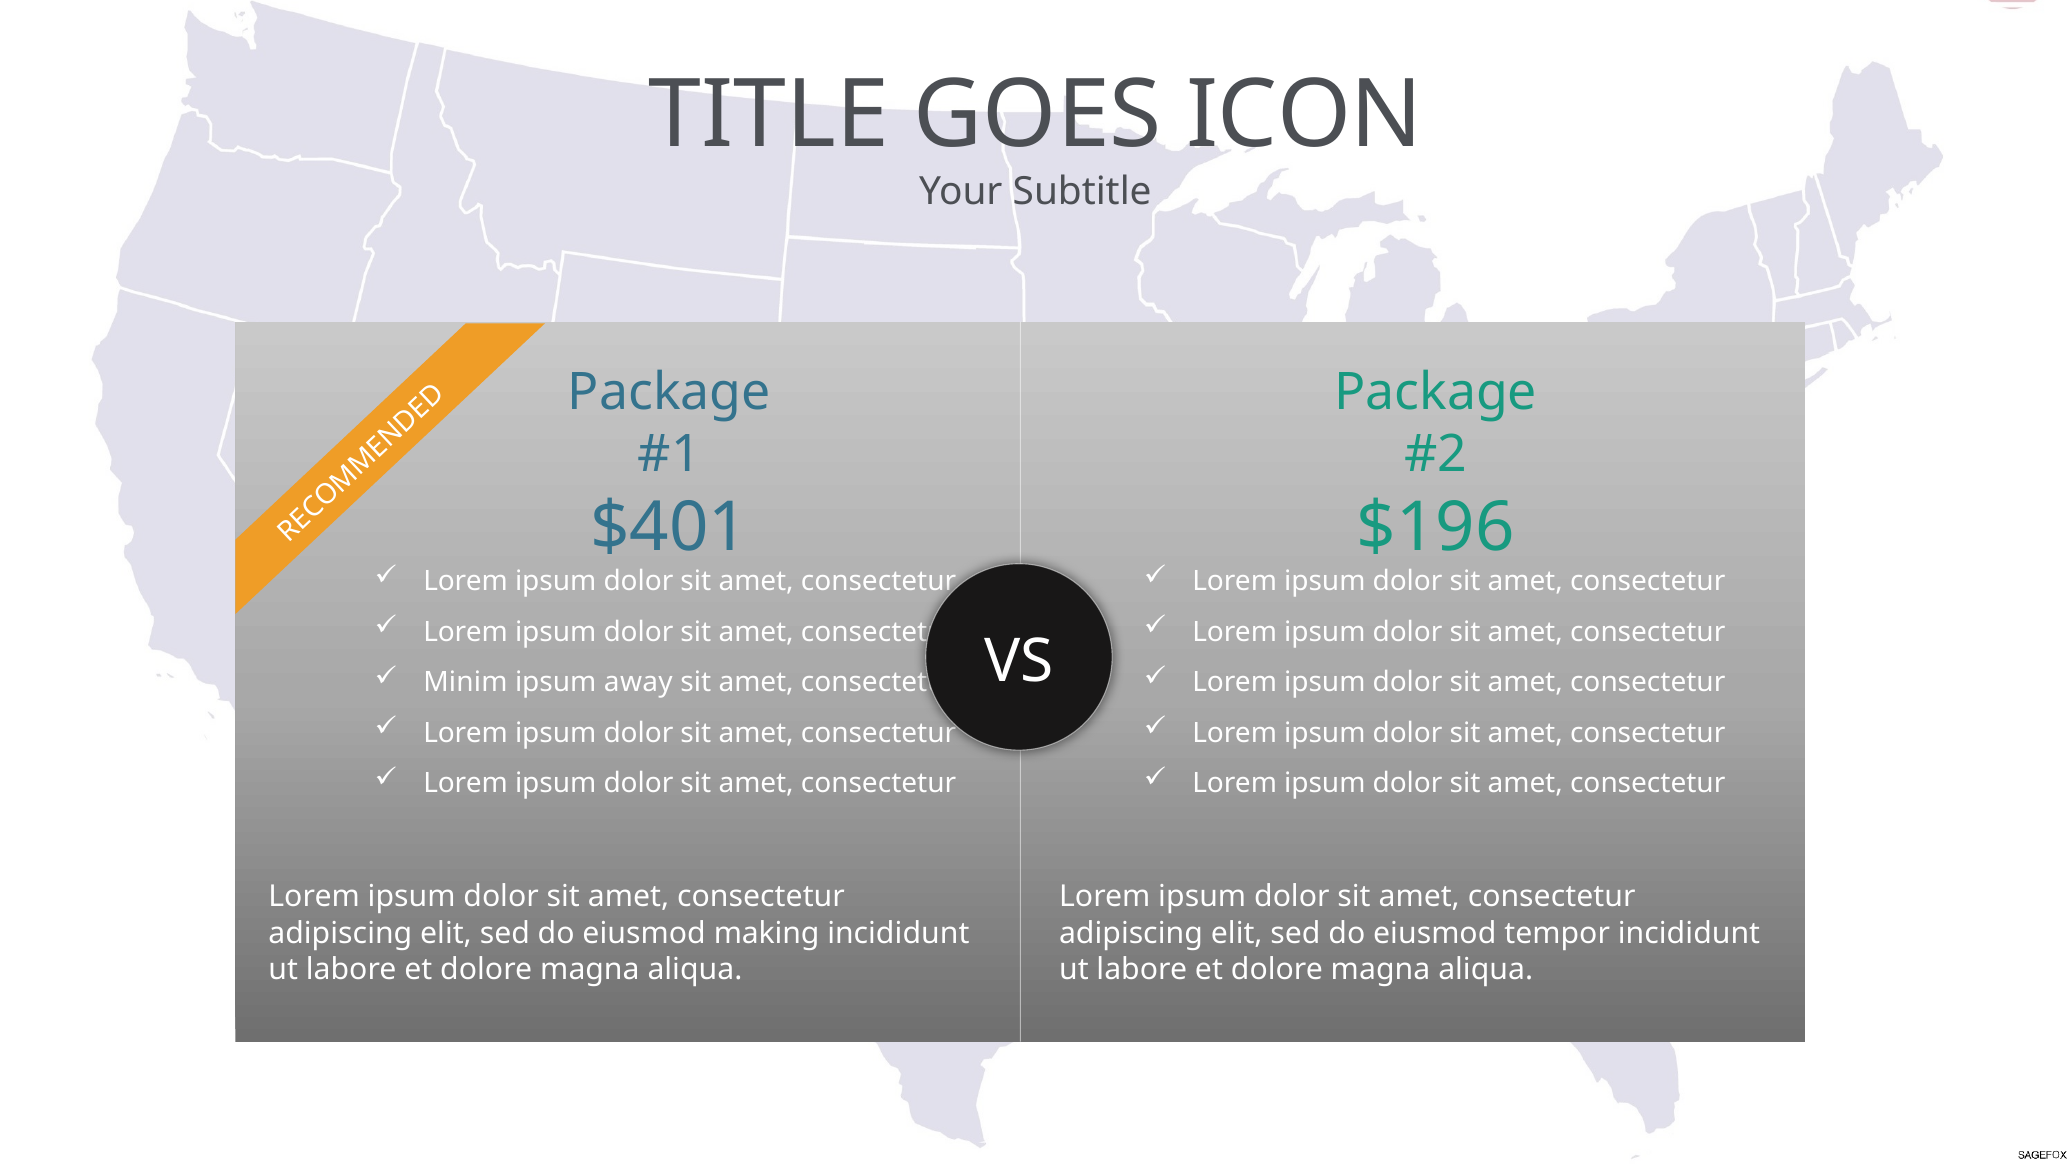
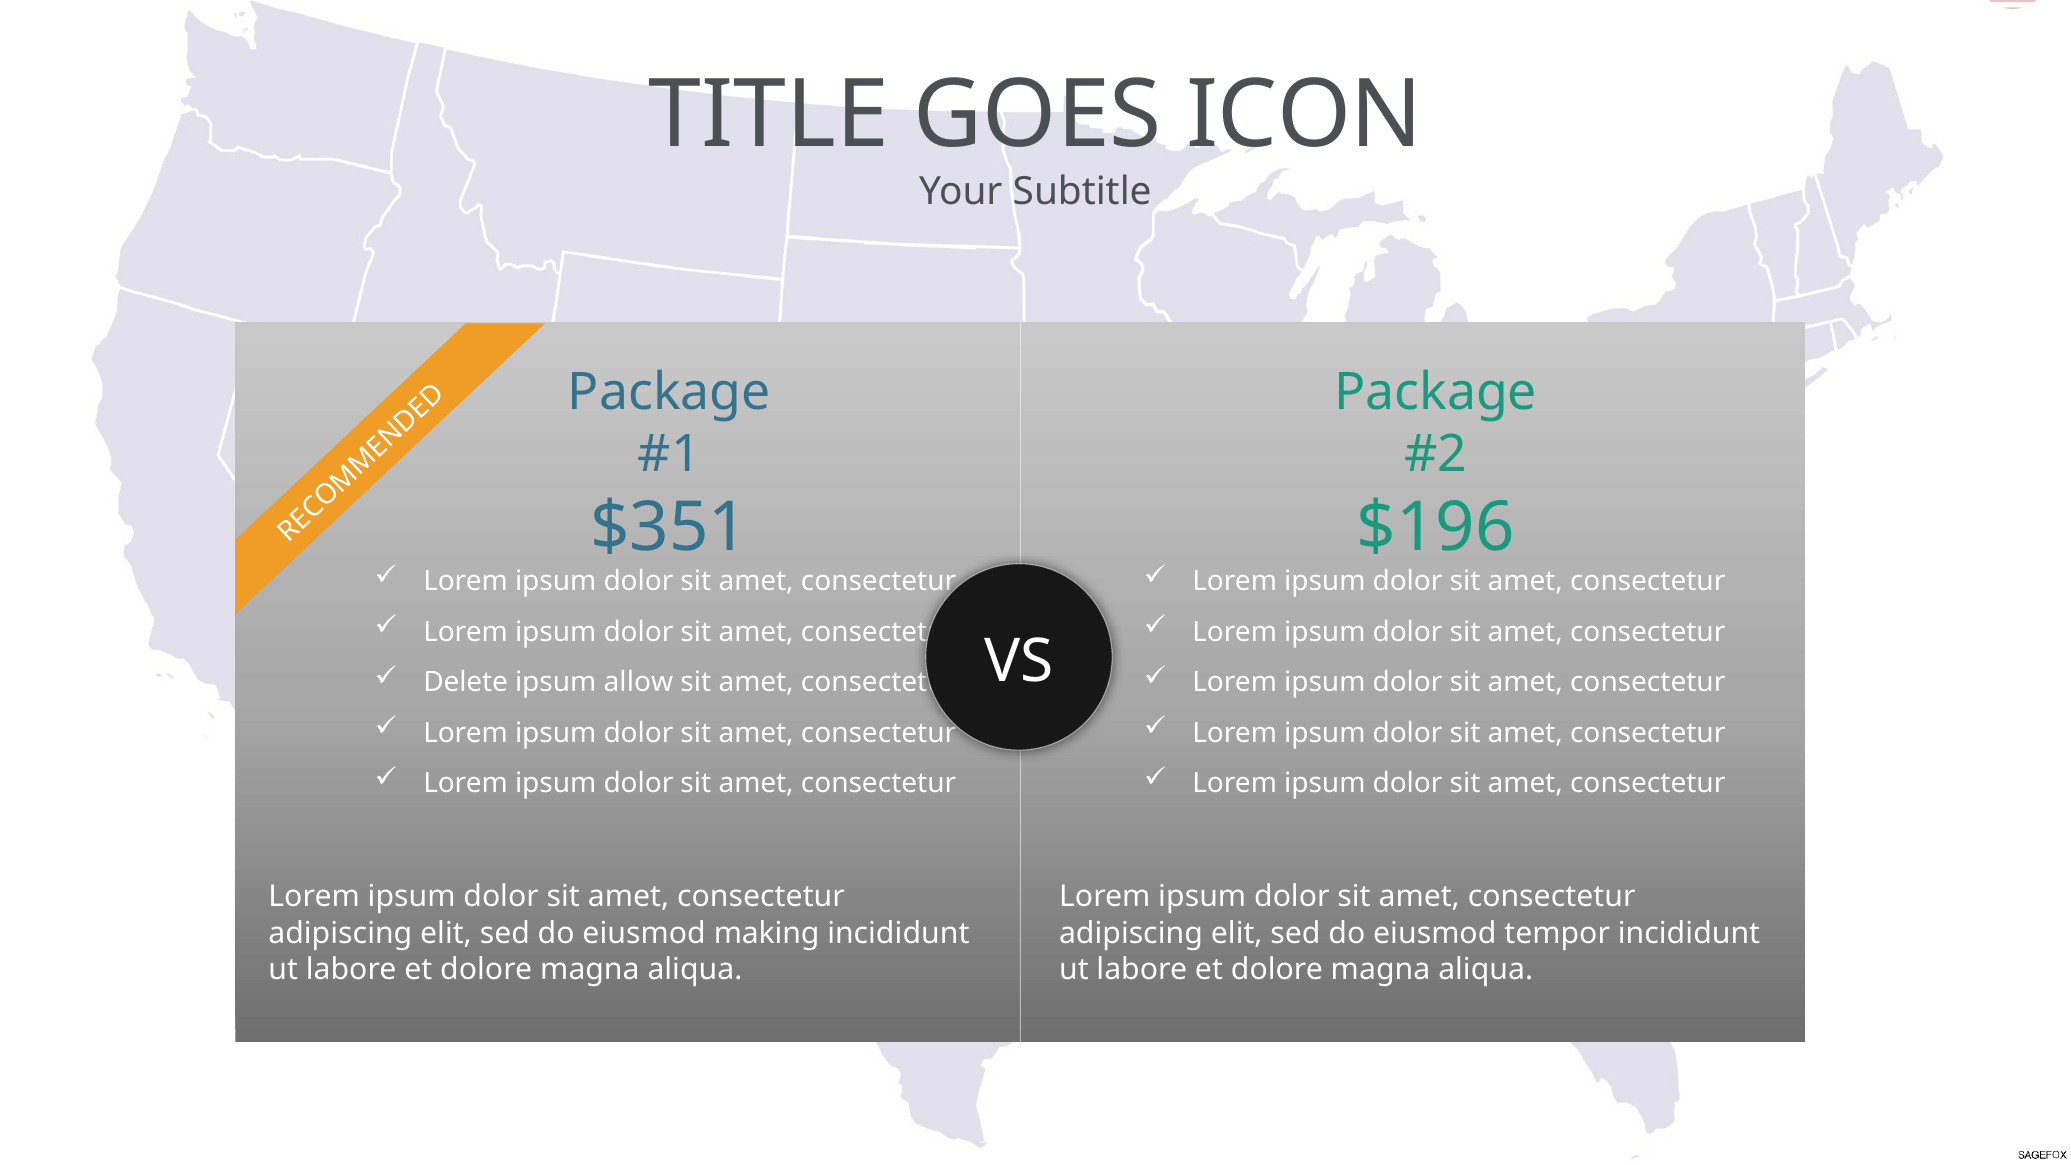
$401: $401 -> $351 (669, 528)
Minim: Minim -> Delete (466, 682)
away: away -> allow (638, 682)
